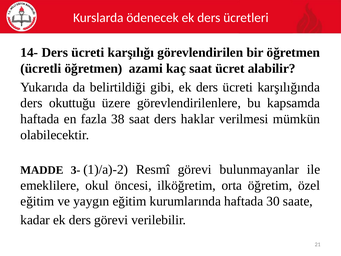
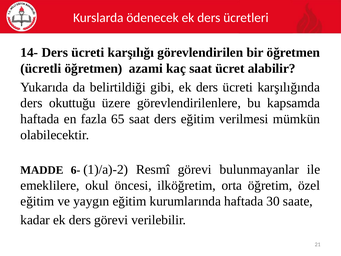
38: 38 -> 65 (118, 119)
ders haklar: haklar -> eğitim (198, 119)
3-: 3- -> 6- (76, 170)
